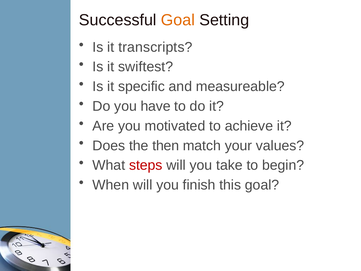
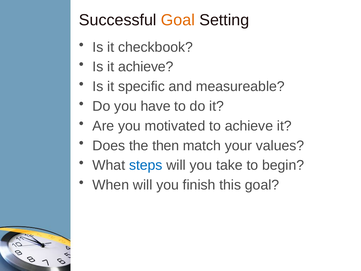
transcripts: transcripts -> checkbook (156, 47)
it swiftest: swiftest -> achieve (146, 67)
steps colour: red -> blue (146, 165)
